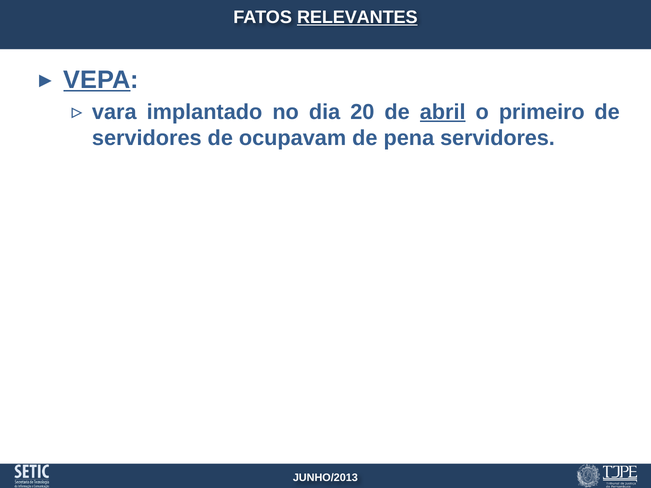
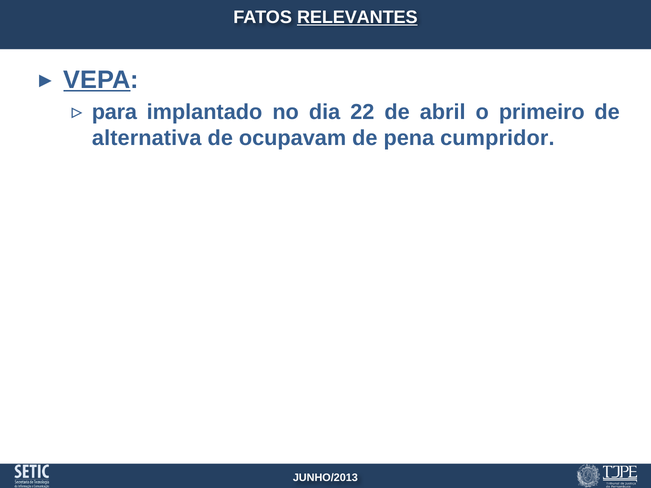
vara: vara -> para (114, 112)
20: 20 -> 22 (362, 112)
abril underline: present -> none (443, 112)
servidores: servidores -> alternativa (147, 138)
pena servidores: servidores -> cumpridor (497, 138)
